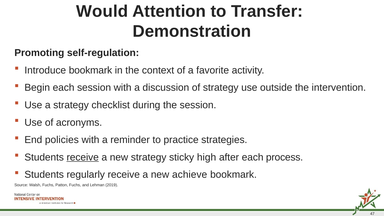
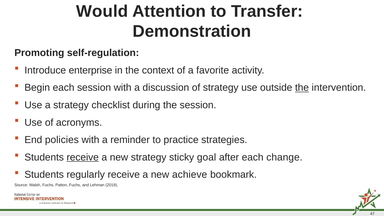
Introduce bookmark: bookmark -> enterprise (90, 70)
the underline: none -> present (302, 88)
high: high -> goal (207, 157)
process: process -> change (284, 157)
